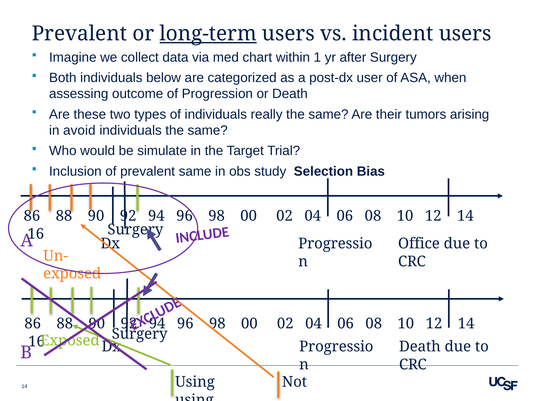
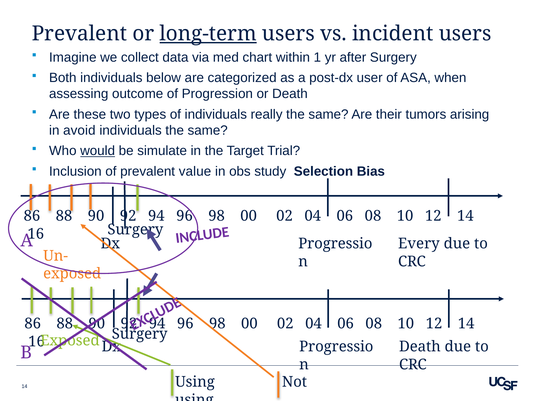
would underline: none -> present (98, 151)
prevalent same: same -> value (195, 171)
Office: Office -> Every (419, 243)
